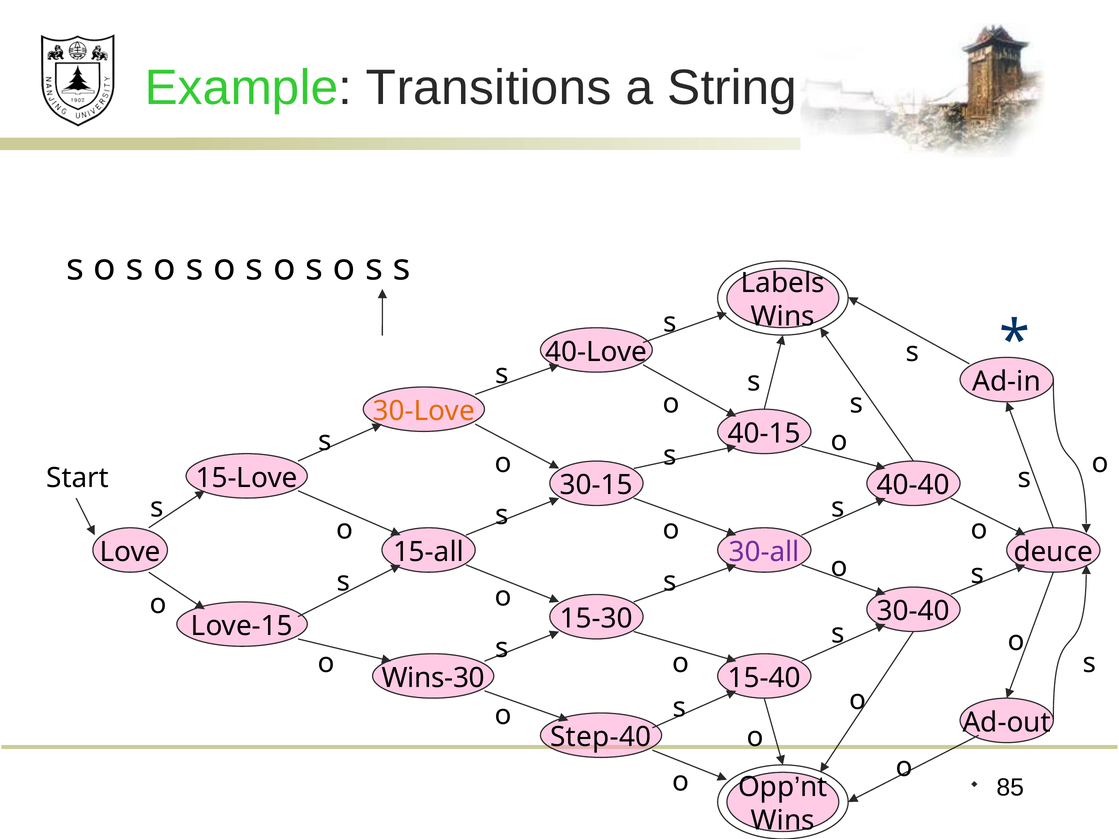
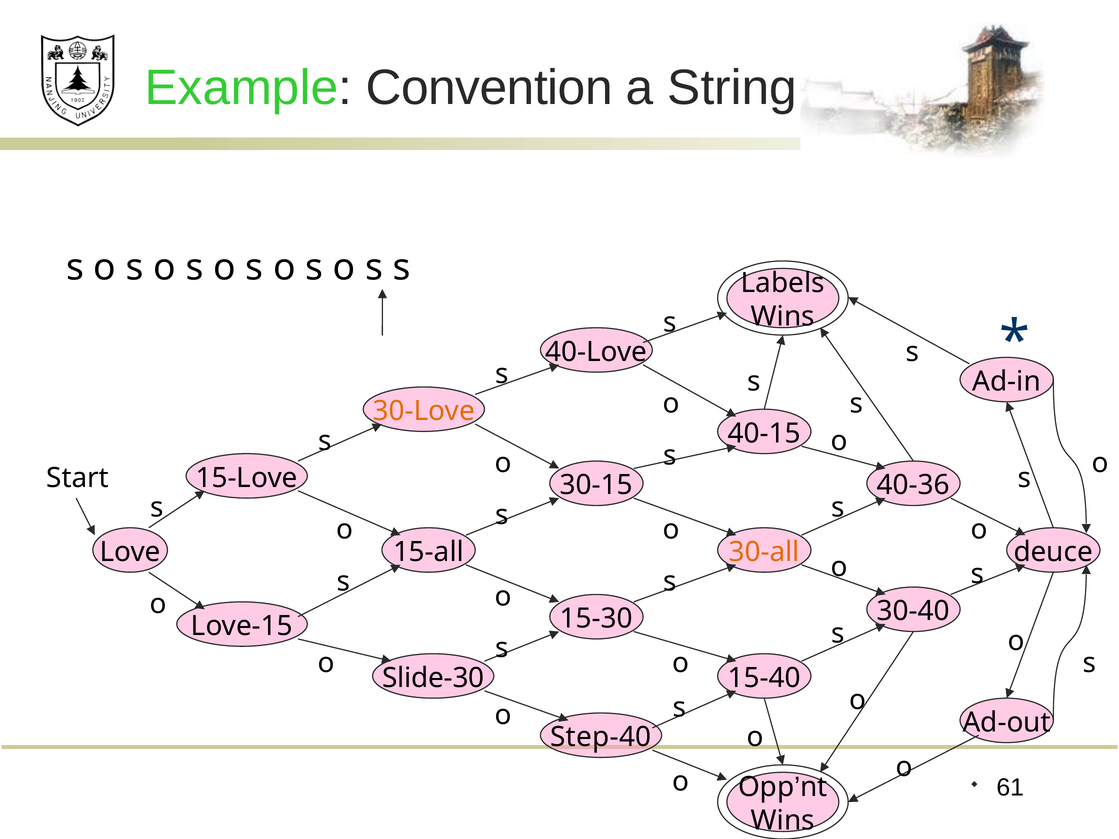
Transitions: Transitions -> Convention (489, 88)
40-40: 40-40 -> 40-36 (913, 485)
30-all colour: purple -> orange (764, 552)
Wins-30: Wins-30 -> Slide-30 (433, 678)
85: 85 -> 61 (1010, 788)
